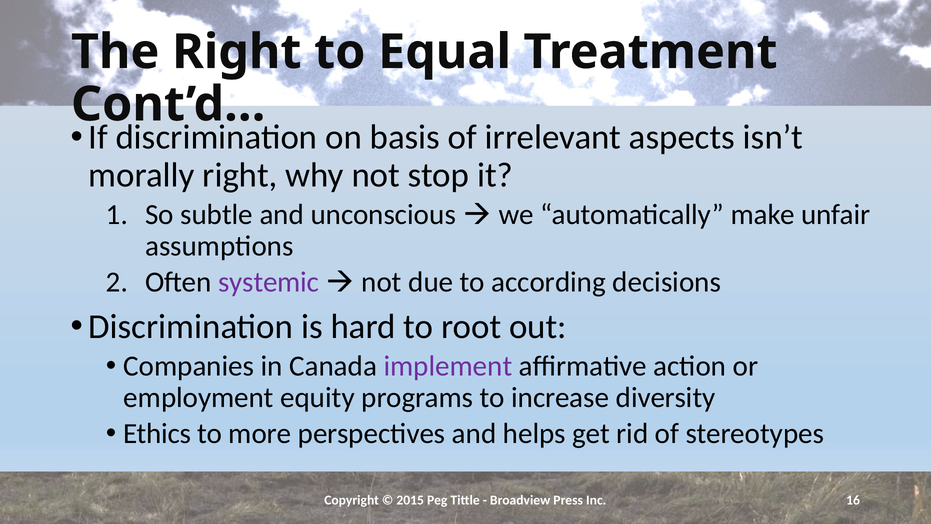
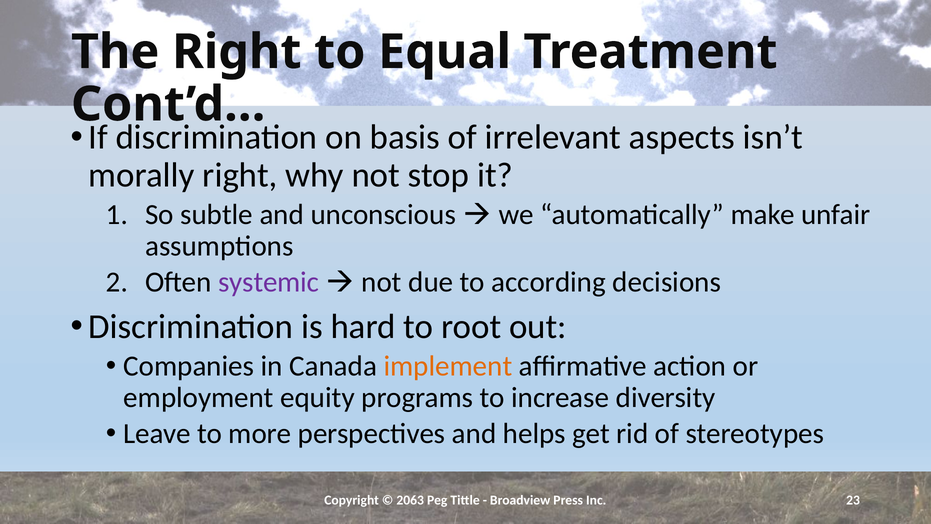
implement colour: purple -> orange (448, 366)
Ethics: Ethics -> Leave (157, 433)
2015: 2015 -> 2063 (410, 500)
16: 16 -> 23 (853, 500)
